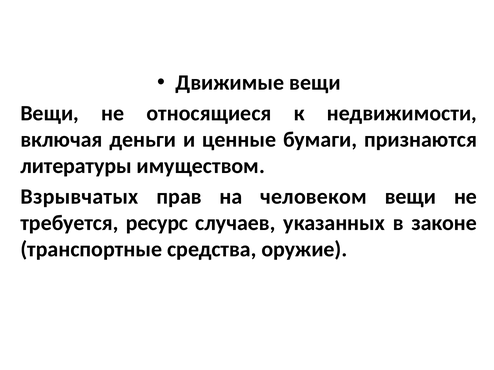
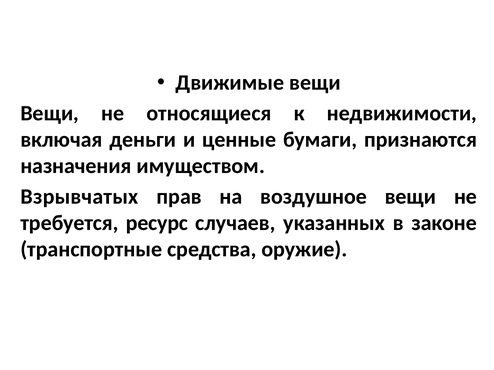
литературы: литературы -> назначения (76, 166)
человеком: человеком -> воздушное (314, 197)
